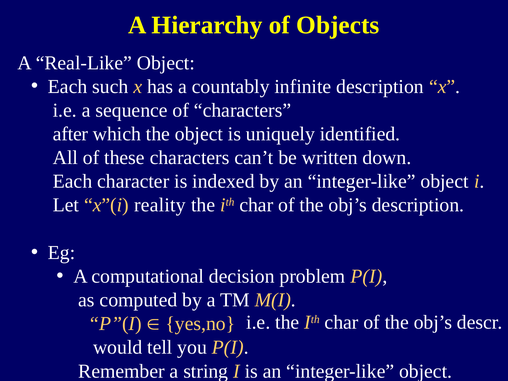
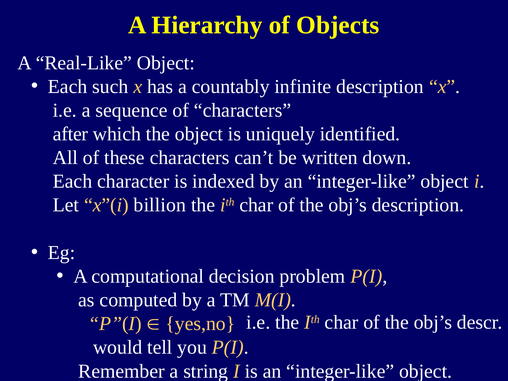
reality: reality -> billion (160, 205)
